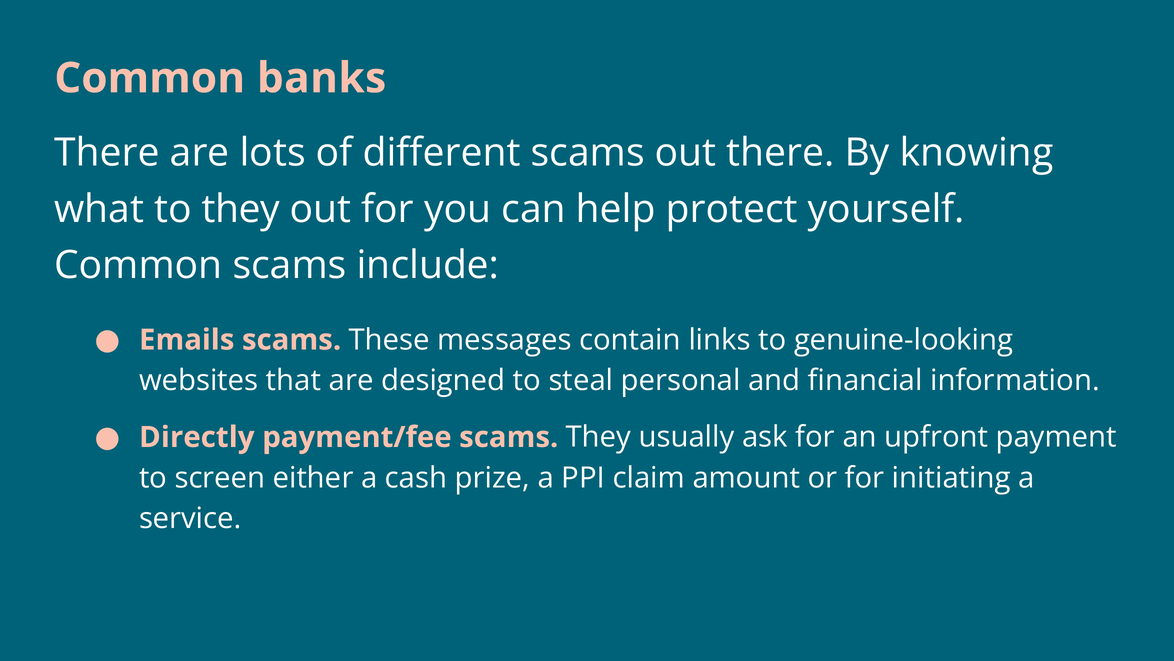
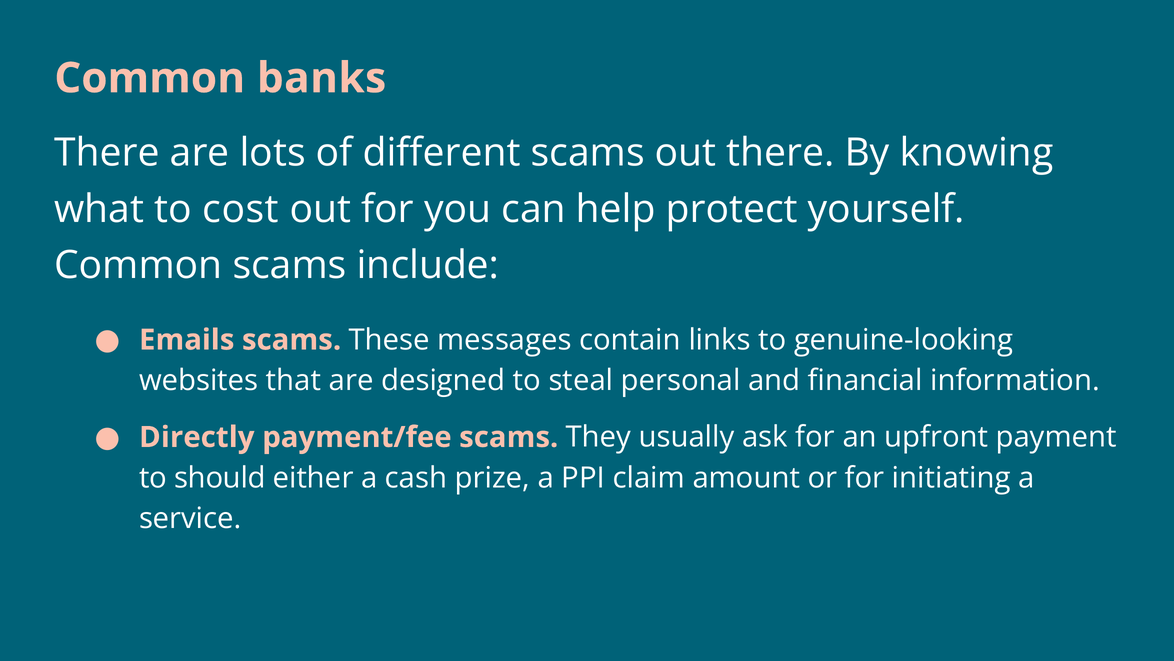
to they: they -> cost (240, 209)
screen: screen -> should (220, 477)
